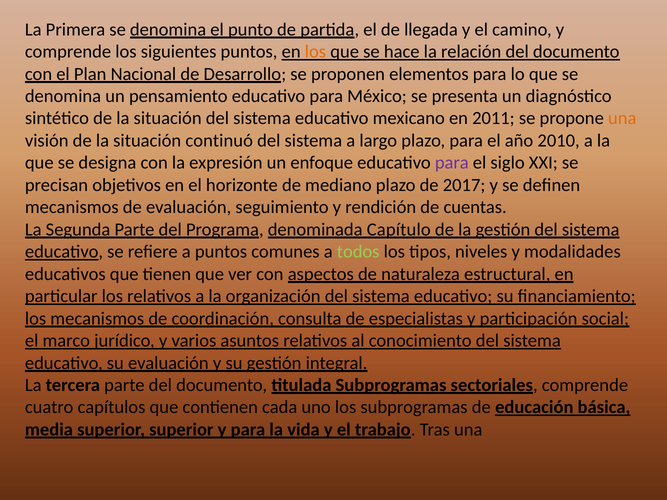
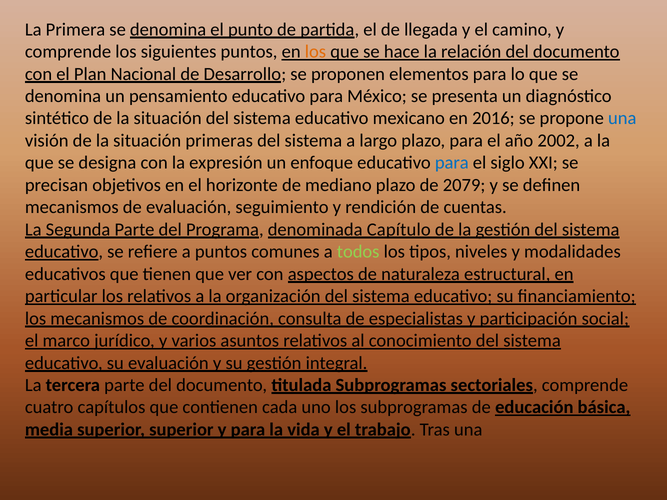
2011: 2011 -> 2016 (493, 118)
una colour: orange -> blue (622, 118)
continuó: continuó -> primeras (219, 141)
2010: 2010 -> 2002 (559, 141)
para colour: purple -> blue (452, 163)
2017: 2017 -> 2079 (464, 185)
